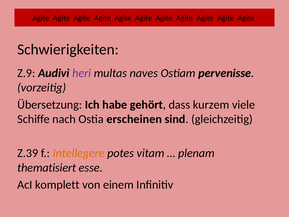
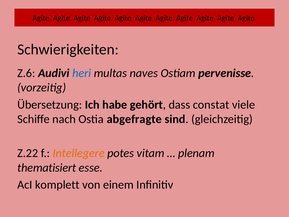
Z.9: Z.9 -> Z.6 (26, 73)
heri colour: purple -> blue (82, 73)
kurzem: kurzem -> constat (211, 105)
erscheinen: erscheinen -> abgefragte (134, 119)
Z.39: Z.39 -> Z.22 (28, 153)
